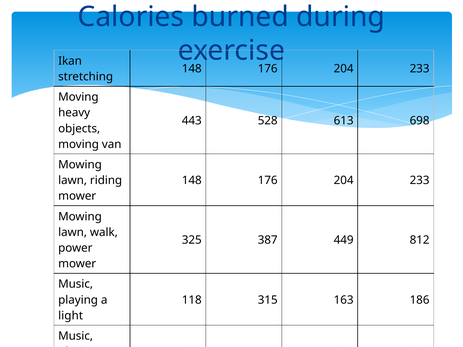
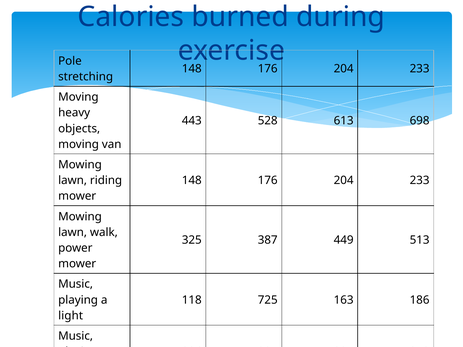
Ikan: Ikan -> Pole (70, 61)
812: 812 -> 513 (420, 240)
315: 315 -> 725 (268, 300)
